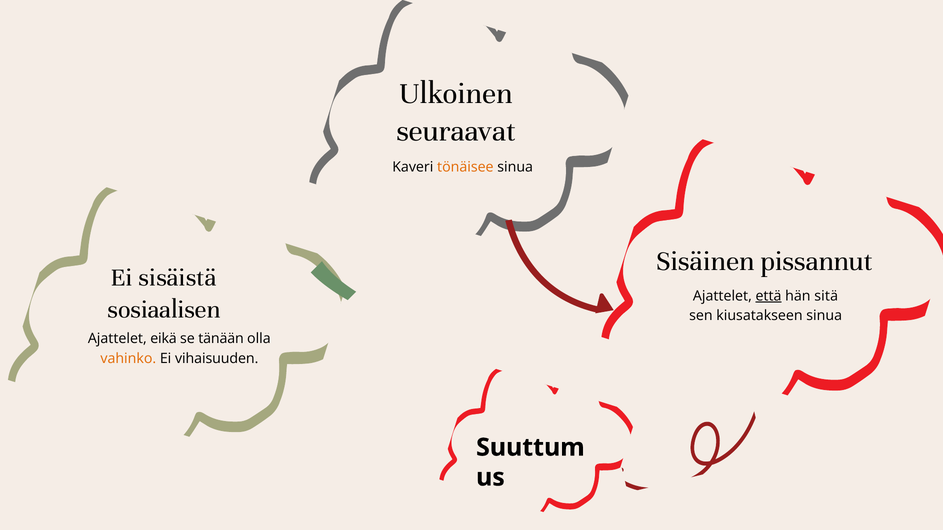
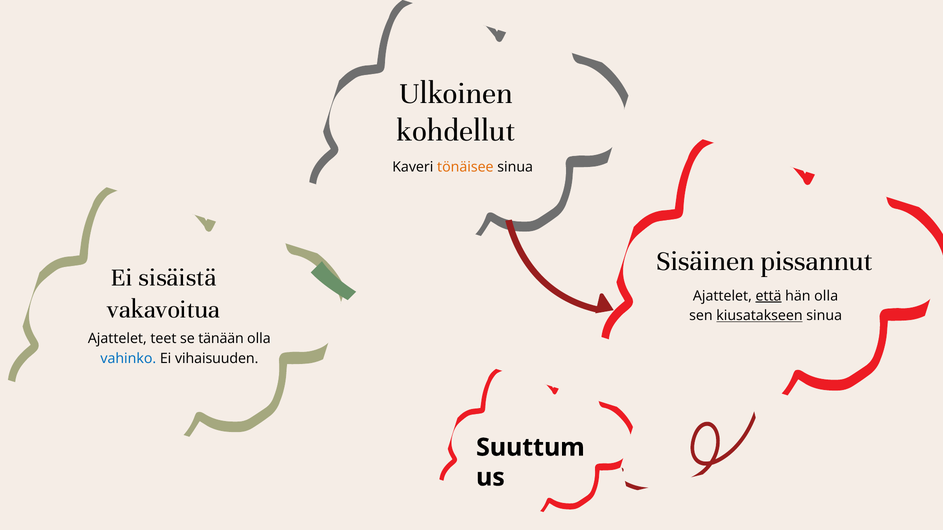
seuraavat: seuraavat -> kohdellut (456, 131)
hän sitä: sitä -> olla (826, 296)
sosiaalisen: sosiaalisen -> vakavoitua (164, 309)
kiusatakseen underline: none -> present (760, 316)
eikä: eikä -> teet (163, 339)
vahinko colour: orange -> blue (128, 359)
